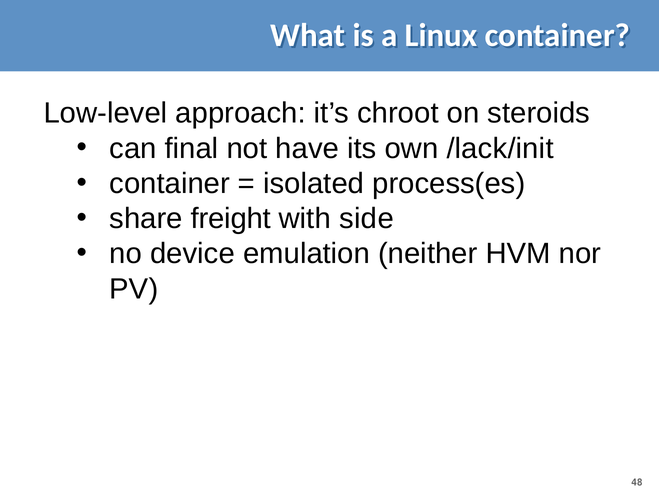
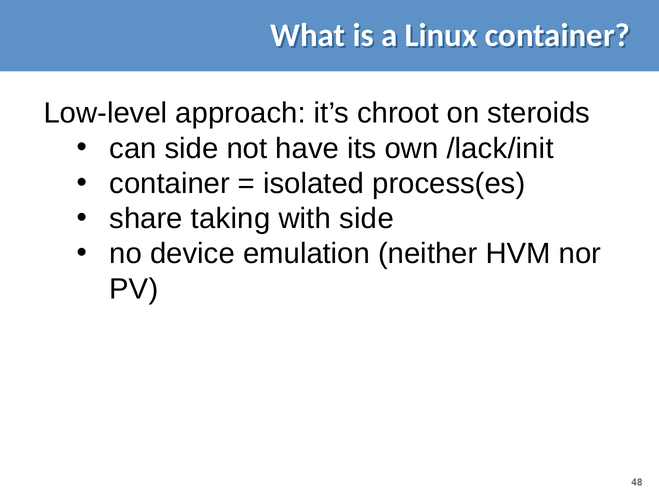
can final: final -> side (192, 148)
freight: freight -> taking (231, 219)
